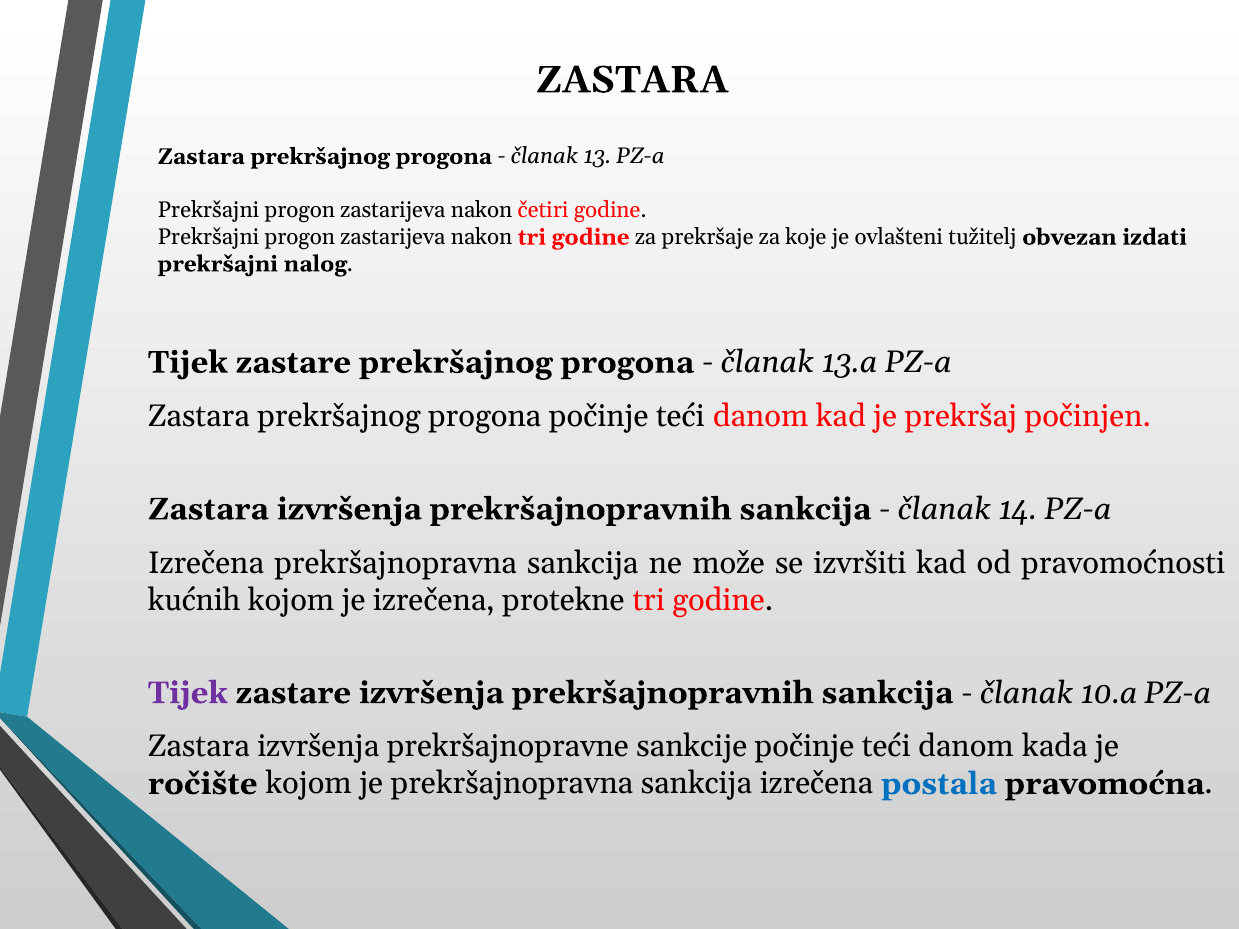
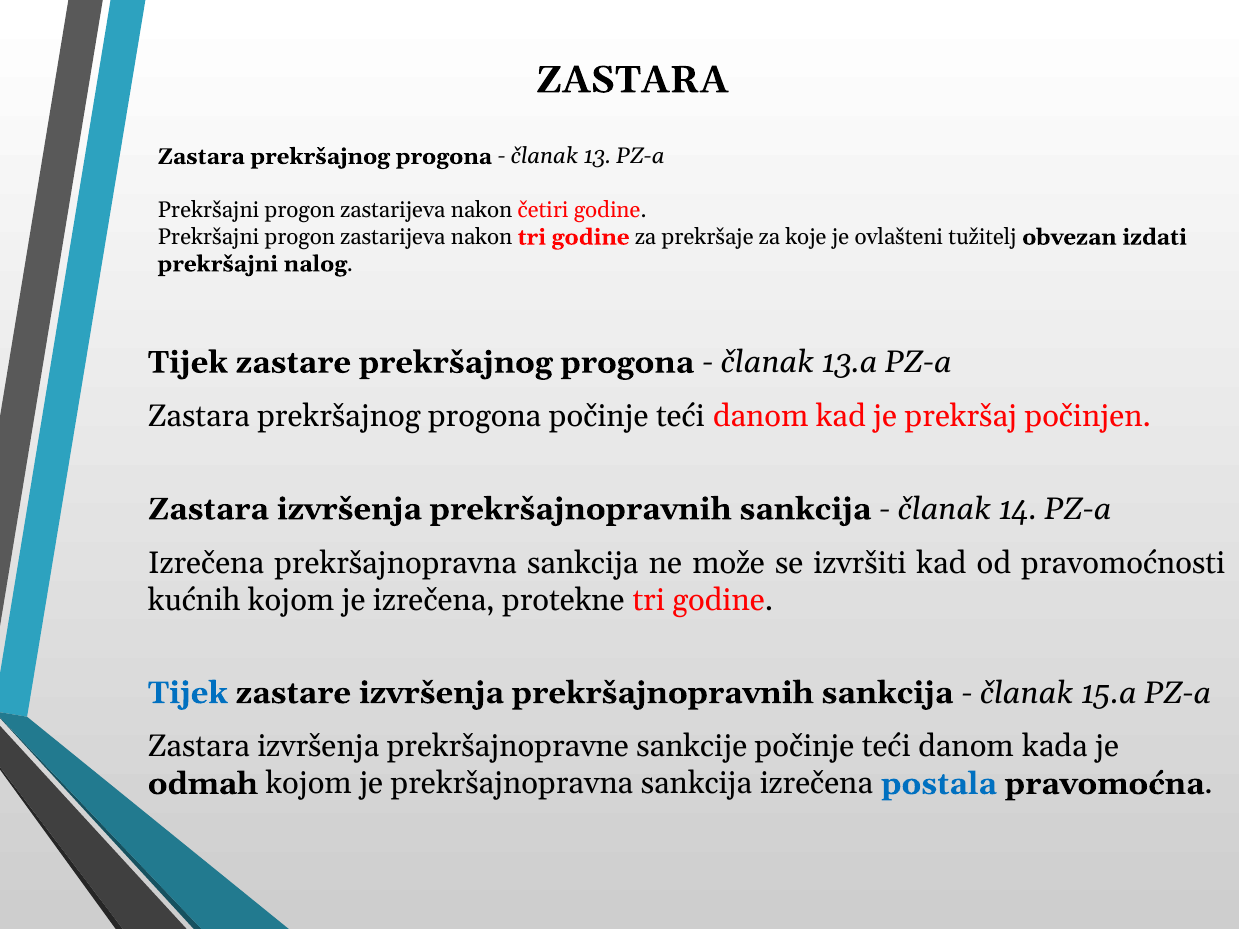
Tijek colour: purple -> blue (188, 693)
10.a: 10.a -> 15.a (1109, 693)
ročište: ročište -> odmah (203, 784)
